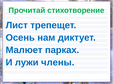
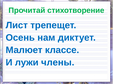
парках: парках -> классе (62, 50)
